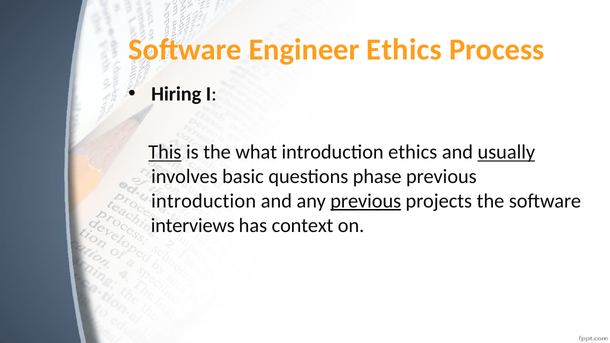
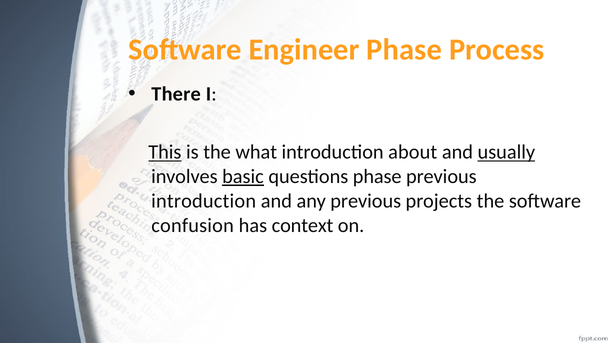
Engineer Ethics: Ethics -> Phase (404, 49)
Hiring: Hiring -> There (176, 94)
introduction ethics: ethics -> about (413, 152)
basic underline: none -> present (243, 177)
previous underline: present -> none (366, 201)
interviews: interviews -> confusion (193, 225)
